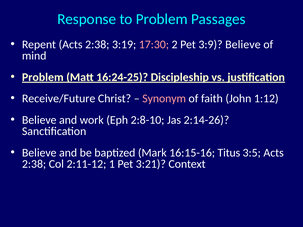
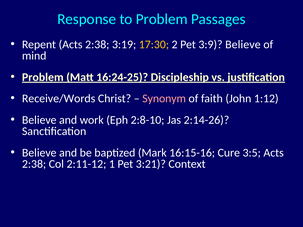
17:30 colour: pink -> yellow (154, 45)
Receive/Future: Receive/Future -> Receive/Words (59, 99)
Titus: Titus -> Cure (229, 153)
